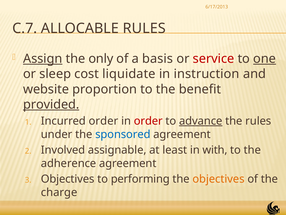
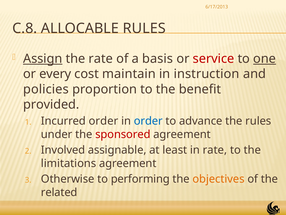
C.7: C.7 -> C.8 (25, 28)
the only: only -> rate (101, 59)
sleep: sleep -> every (55, 74)
liquidate: liquidate -> maintain (129, 74)
website: website -> policies (46, 89)
provided underline: present -> none (51, 104)
order colour: red -> blue (148, 121)
advance underline: present -> none (201, 121)
sponsored colour: blue -> red (123, 134)
in with: with -> rate (215, 150)
adherence: adherence -> limitations (69, 163)
Objectives: Objectives -> Otherwise (68, 179)
charge: charge -> related (59, 192)
